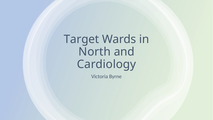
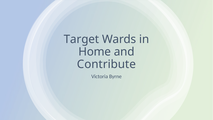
North: North -> Home (95, 52)
Cardiology: Cardiology -> Contribute (106, 64)
